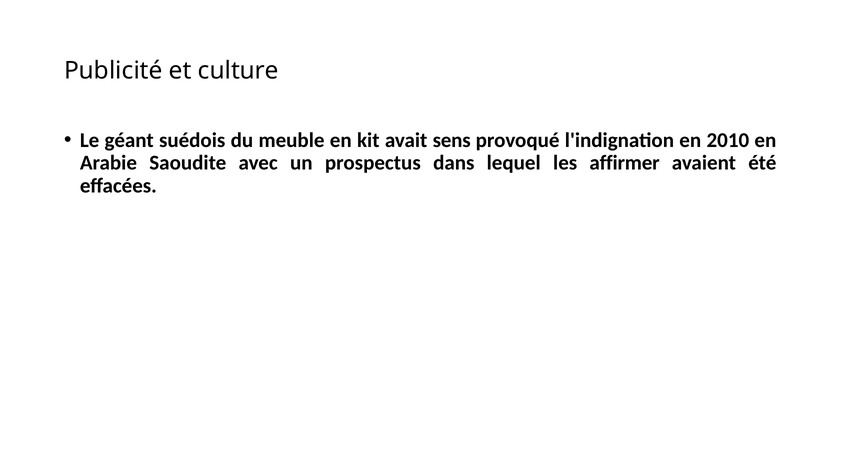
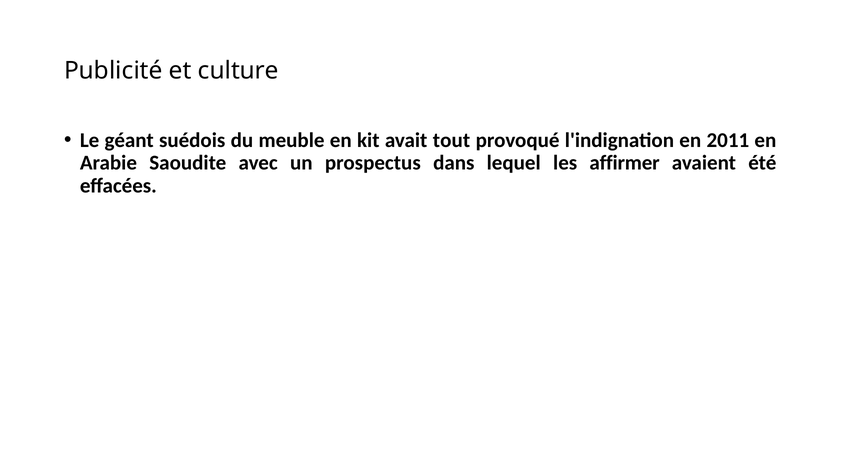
sens: sens -> tout (451, 140)
2010: 2010 -> 2011 (728, 140)
